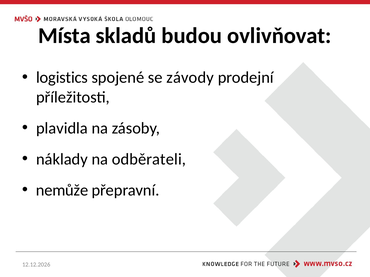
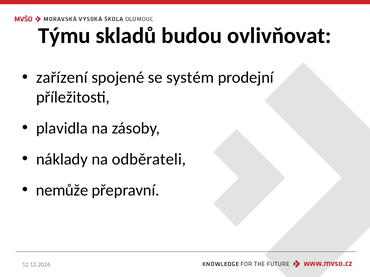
Místa: Místa -> Týmu (64, 36)
logistics: logistics -> zařízení (62, 78)
závody: závody -> systém (190, 78)
